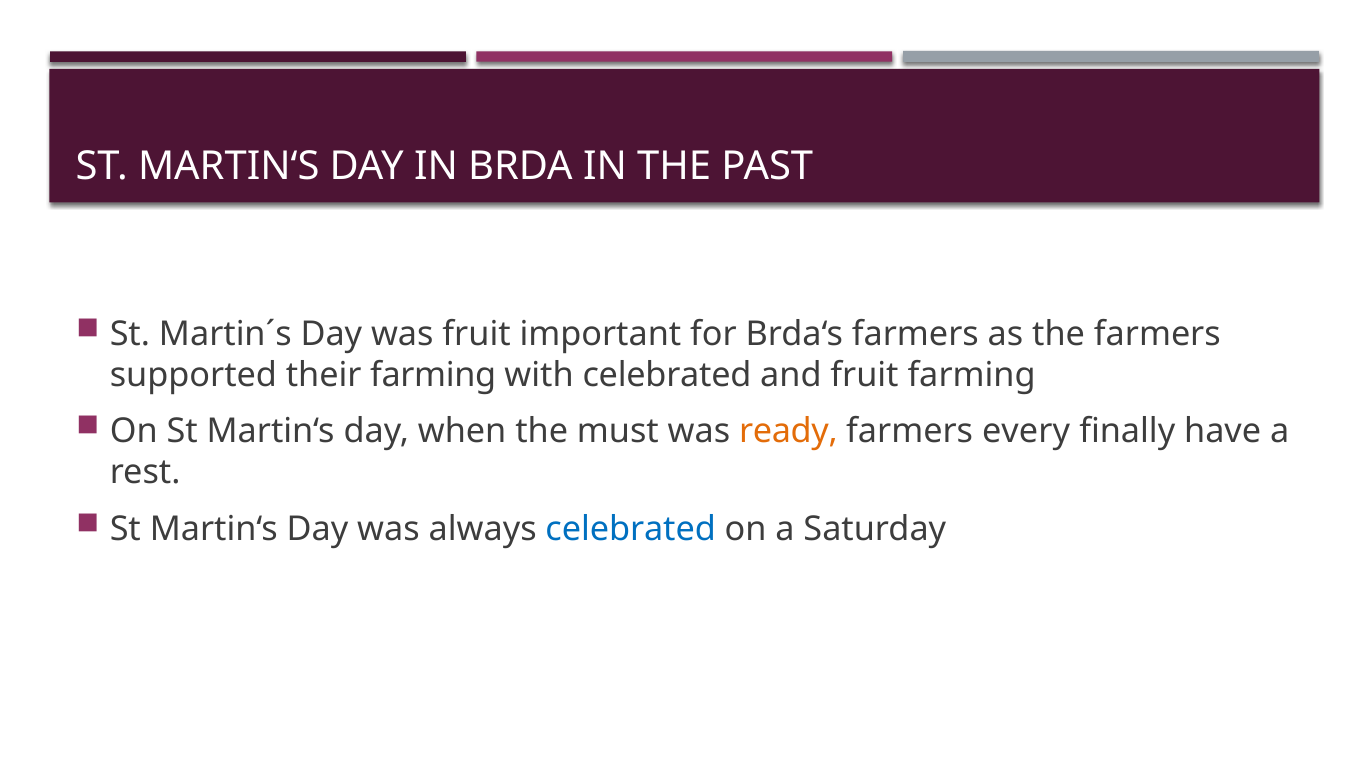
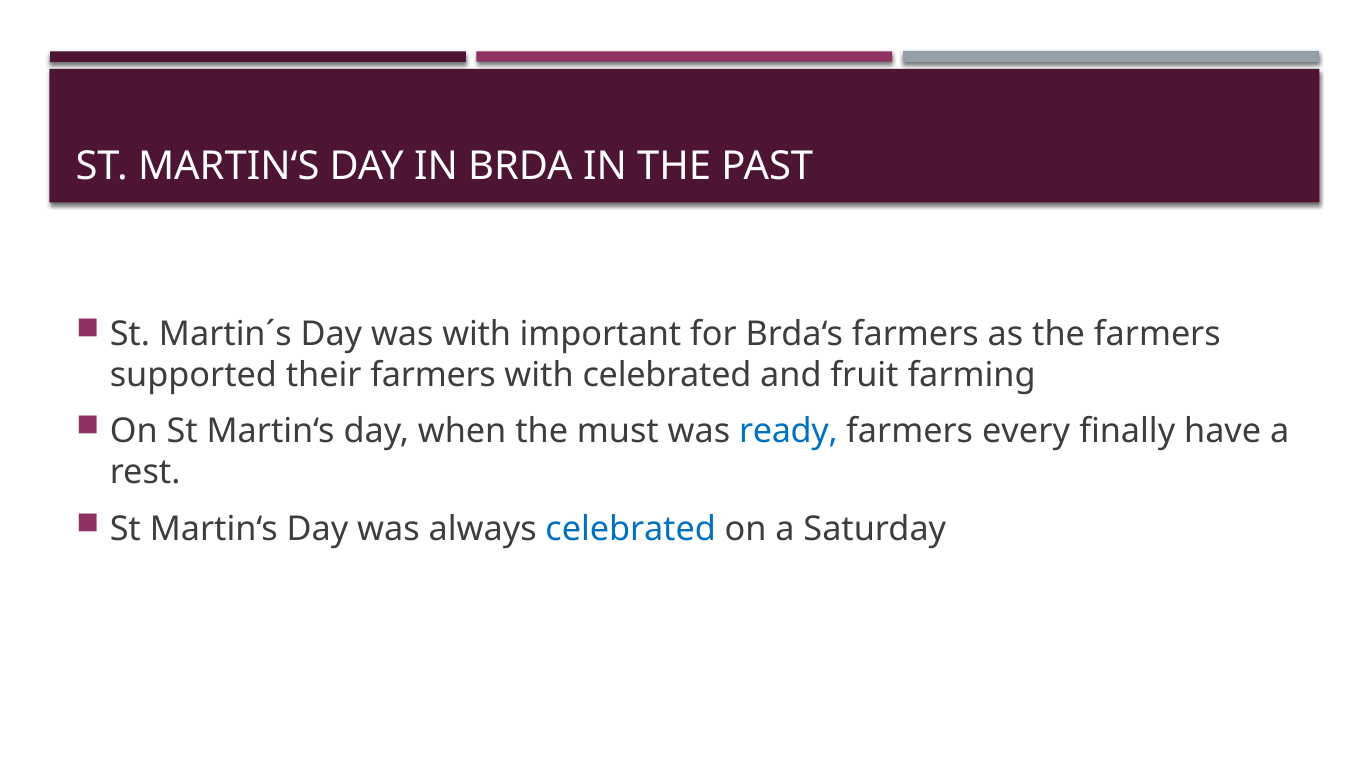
was fruit: fruit -> with (477, 334)
their farming: farming -> farmers (433, 375)
ready colour: orange -> blue (788, 431)
